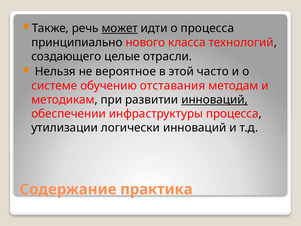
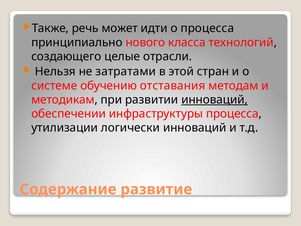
может underline: present -> none (120, 28)
вероятное: вероятное -> затратами (126, 72)
часто: часто -> стран (213, 72)
практика: практика -> развитие (156, 189)
